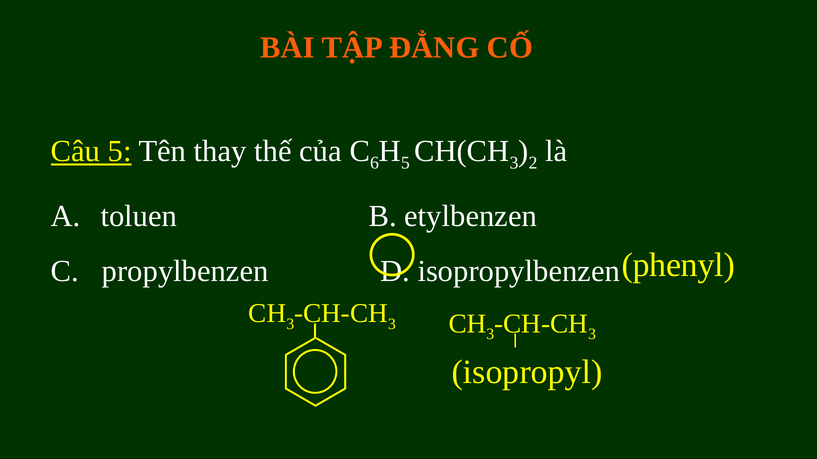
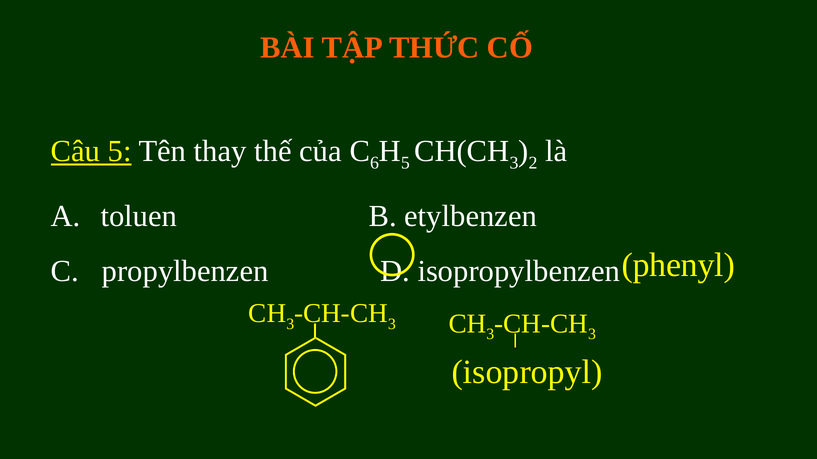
ĐẲNG: ĐẲNG -> THỨC (434, 48)
